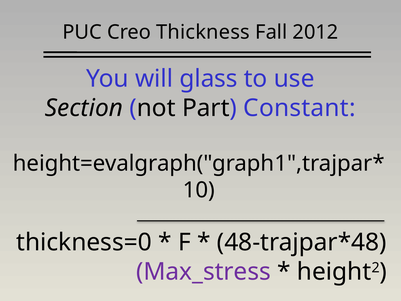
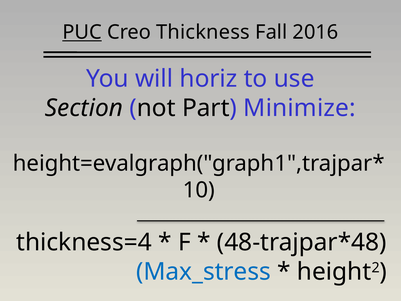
PUC underline: none -> present (82, 32)
2012: 2012 -> 2016 (315, 32)
glass: glass -> horiz (209, 79)
Constant: Constant -> Minimize (300, 108)
thickness=0: thickness=0 -> thickness=4 (84, 242)
Max_stress colour: purple -> blue (203, 272)
